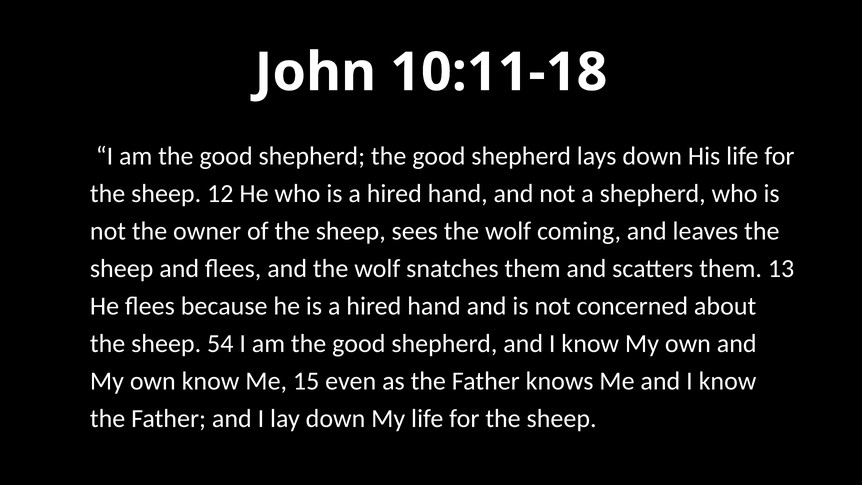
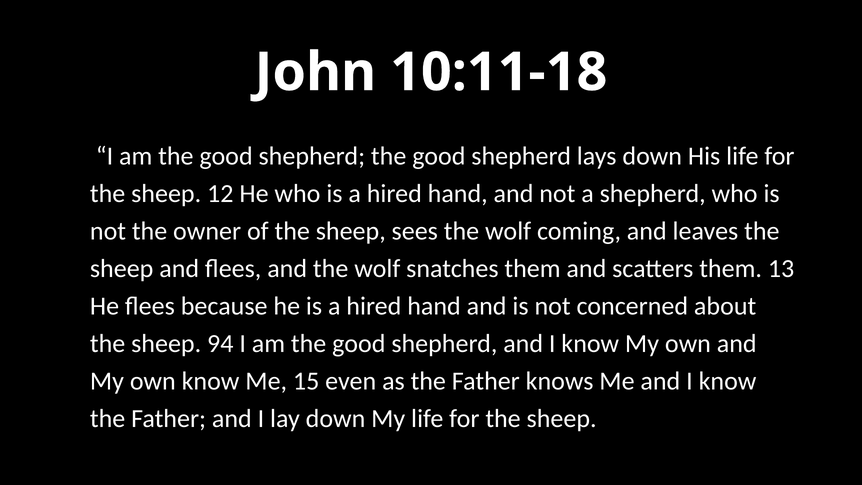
54: 54 -> 94 (220, 343)
